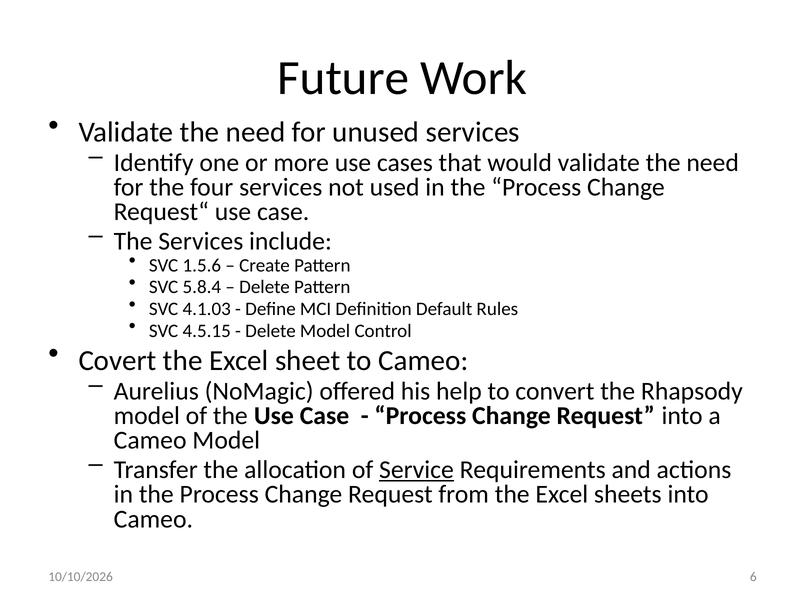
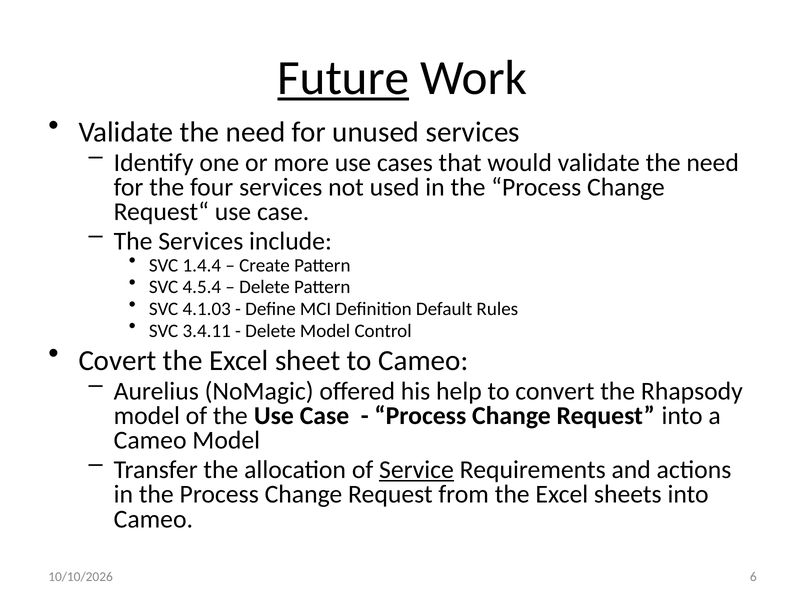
Future underline: none -> present (343, 78)
1.5.6: 1.5.6 -> 1.4.4 (202, 265)
5.8.4: 5.8.4 -> 4.5.4 (202, 287)
4.5.15: 4.5.15 -> 3.4.11 (207, 331)
